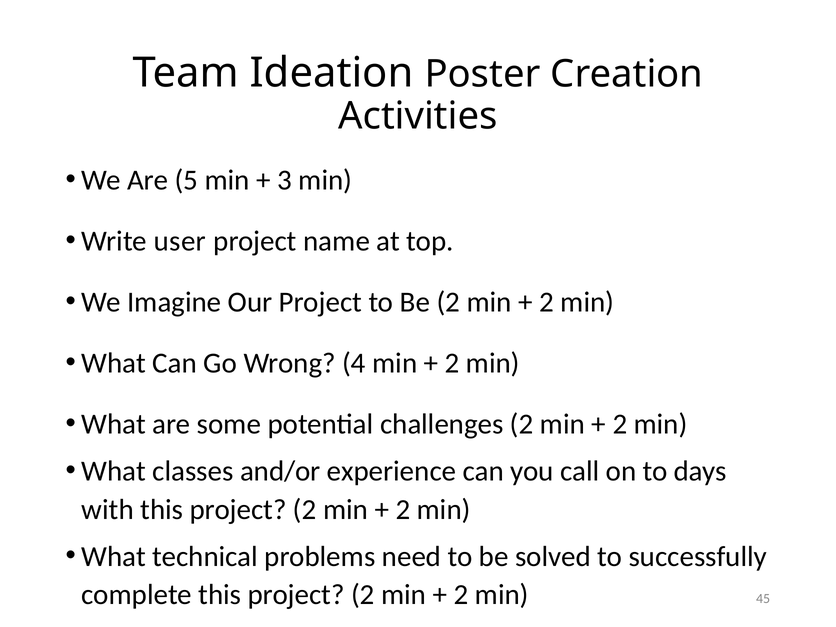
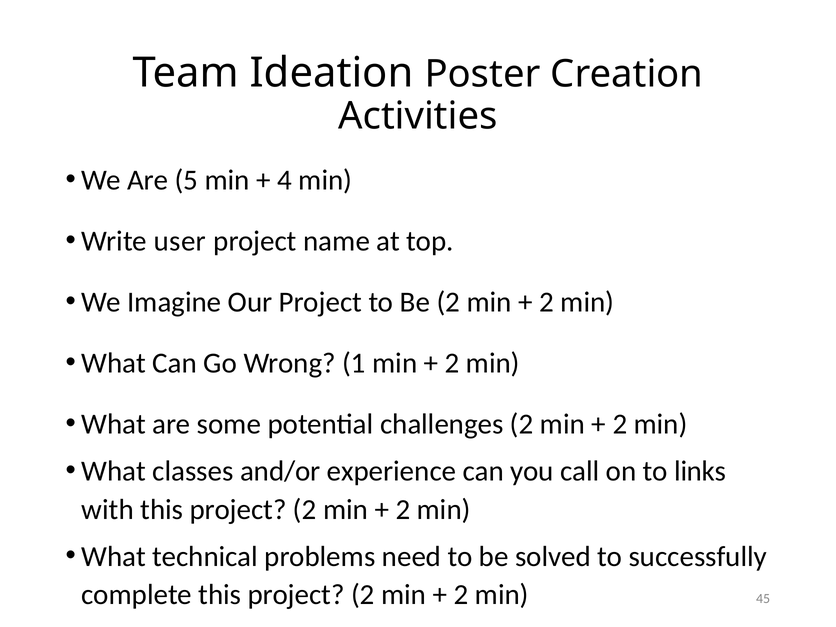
3: 3 -> 4 (284, 180)
4: 4 -> 1 (354, 363)
days: days -> links (700, 471)
